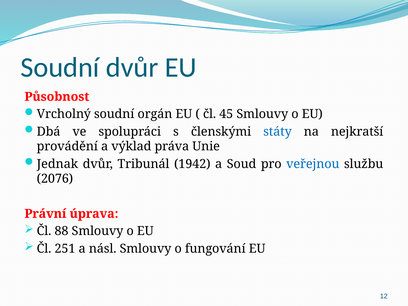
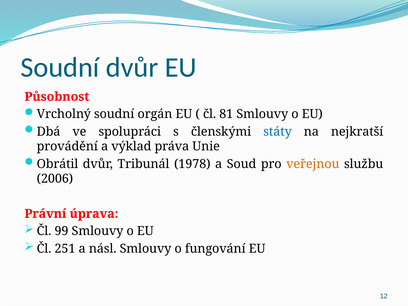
45: 45 -> 81 (226, 114)
Jednak: Jednak -> Obrátil (57, 164)
1942: 1942 -> 1978 (192, 164)
veřejnou colour: blue -> orange (313, 164)
2076: 2076 -> 2006 (55, 179)
88: 88 -> 99 (61, 231)
